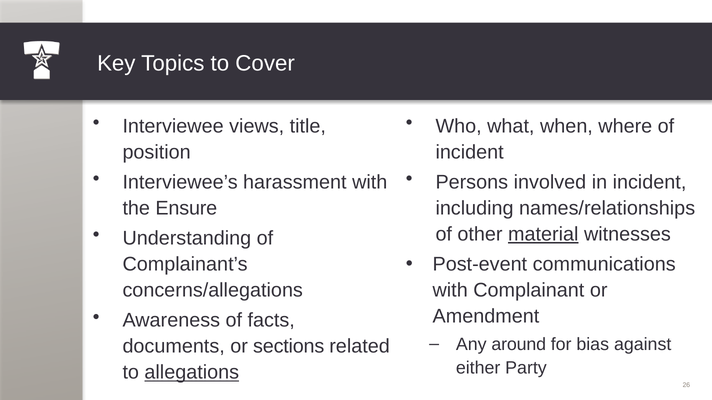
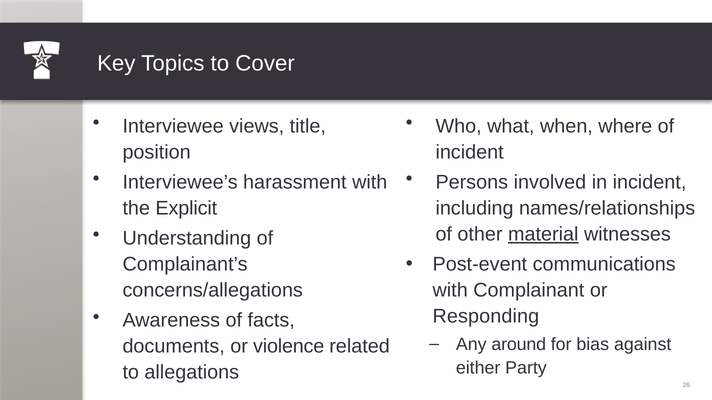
Ensure: Ensure -> Explicit (186, 208)
Amendment: Amendment -> Responding (486, 317)
sections: sections -> violence (289, 347)
allegations underline: present -> none (192, 373)
